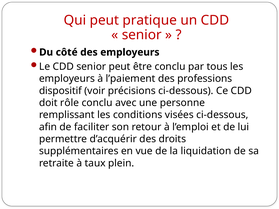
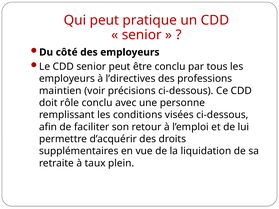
l’paiement: l’paiement -> l’directives (131, 79)
dispositif: dispositif -> maintien (60, 91)
